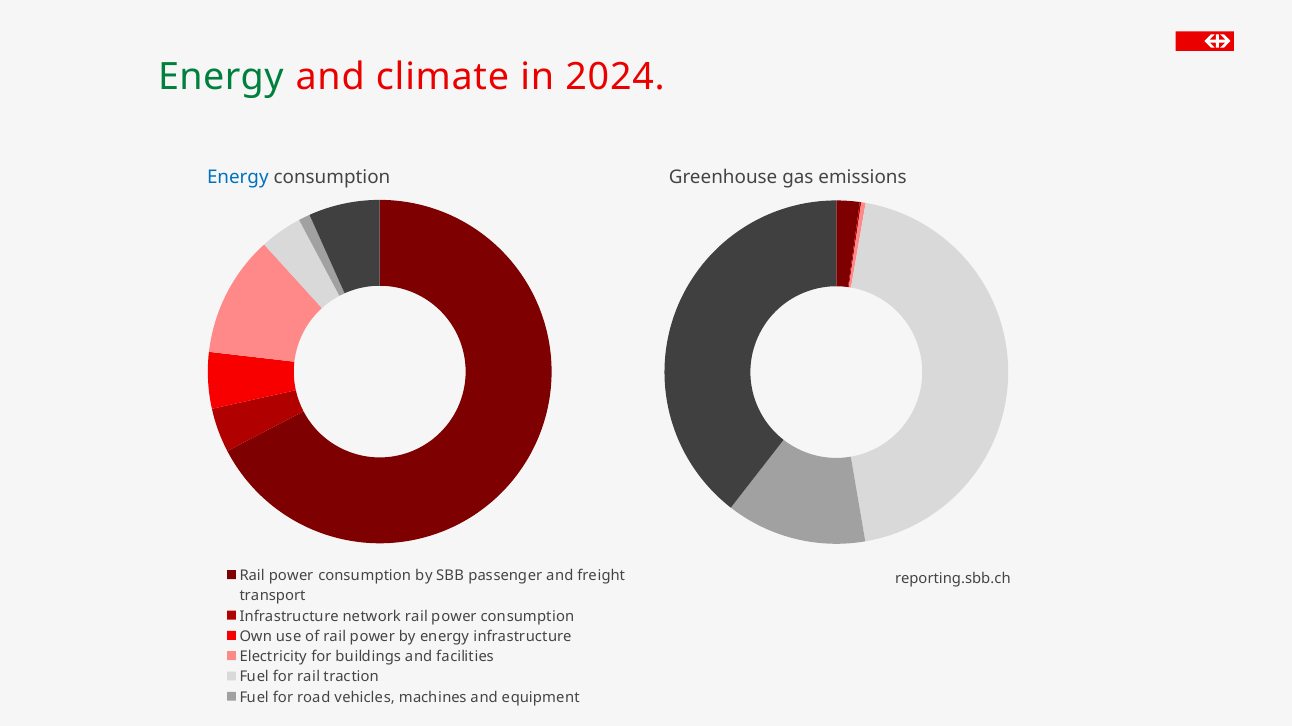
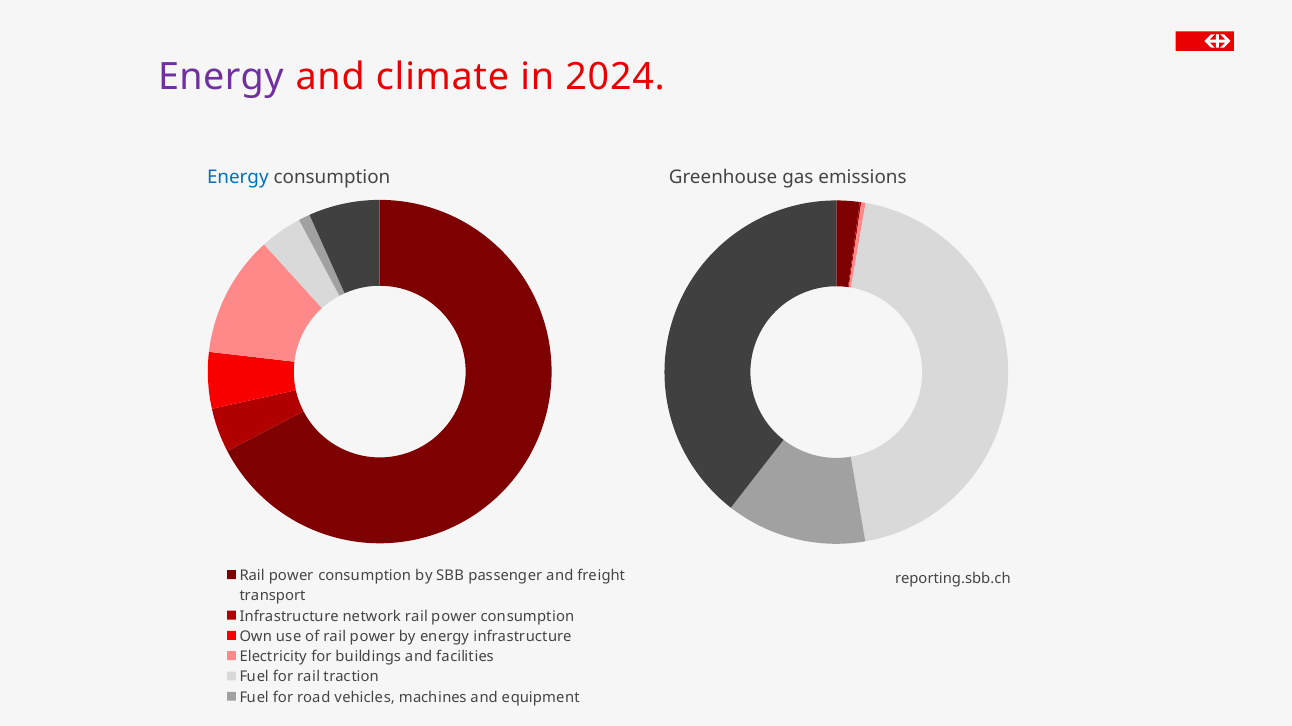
Energy colour: green -> purple (221, 78)
